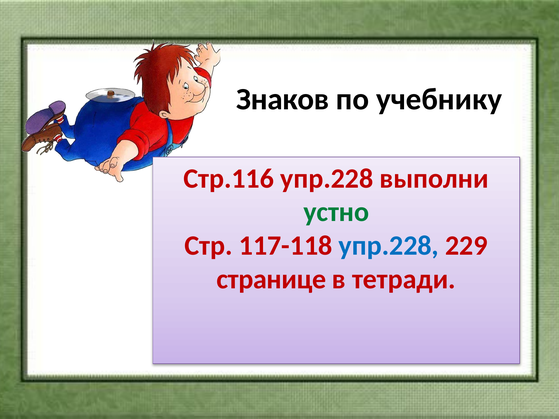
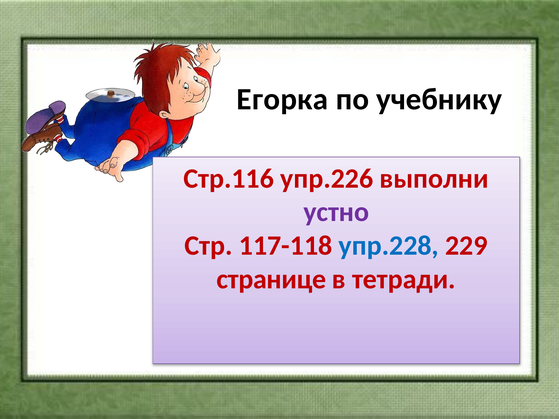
Знаков: Знаков -> Егорка (282, 99)
Стр.116 упр.228: упр.228 -> упр.226 (327, 179)
устно colour: green -> purple (336, 212)
